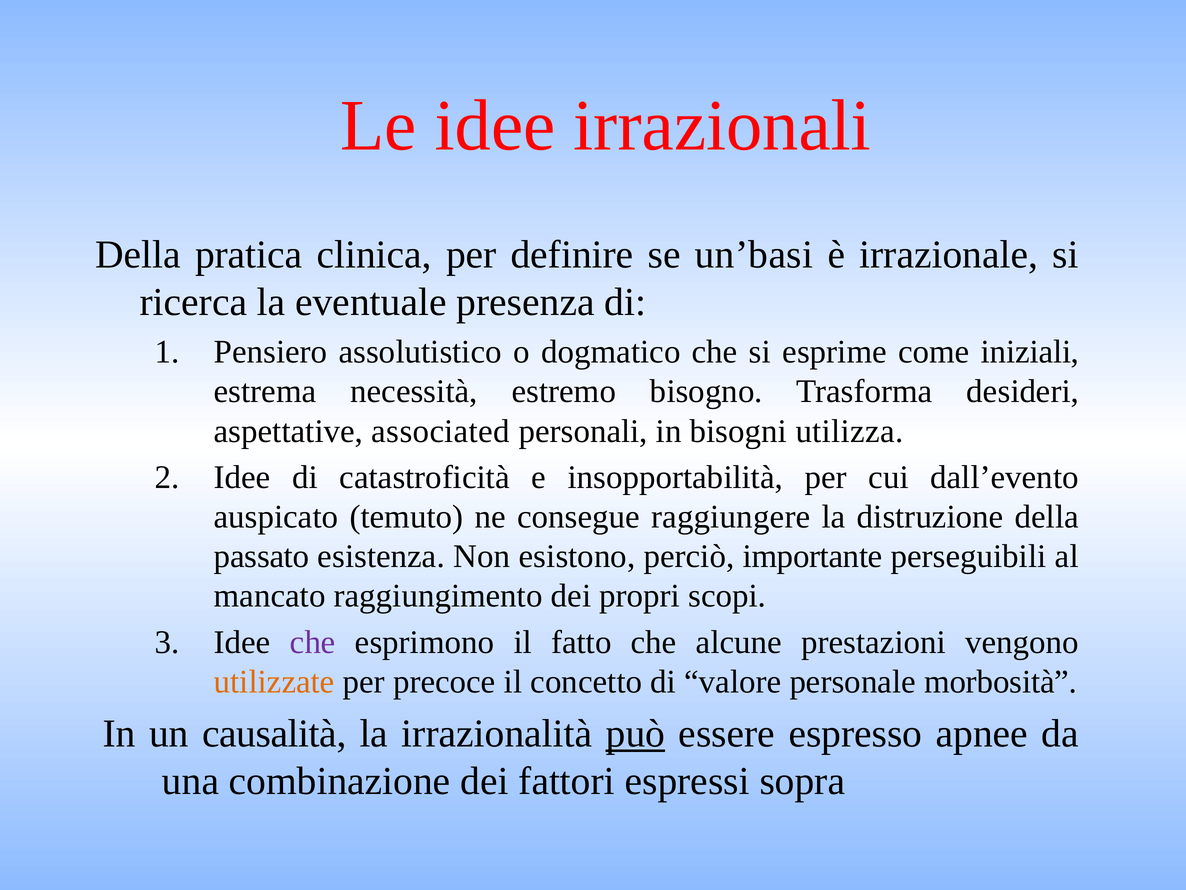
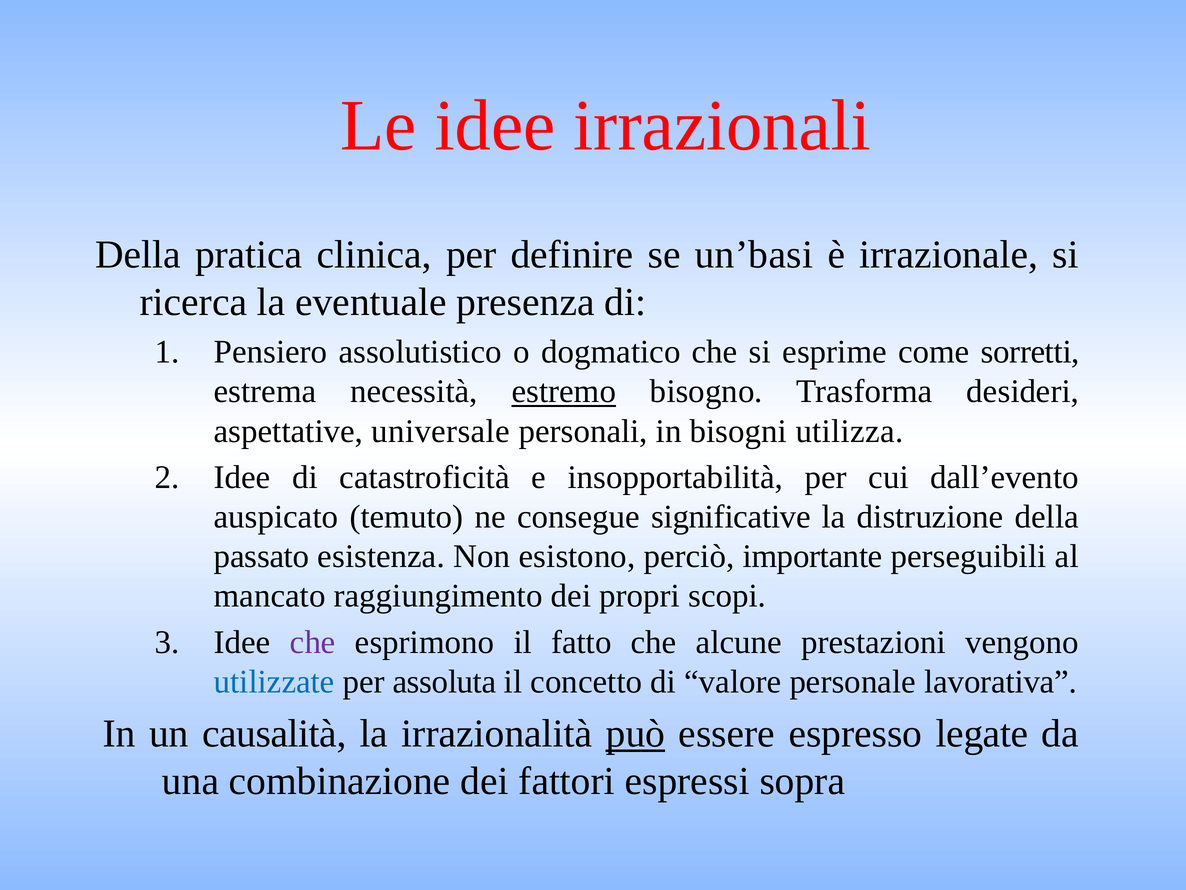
iniziali: iniziali -> sorretti (1030, 352)
estremo underline: none -> present (564, 391)
associated: associated -> universale (441, 431)
raggiungere: raggiungere -> significative (731, 517)
utilizzate colour: orange -> blue (274, 681)
precoce: precoce -> assoluta (445, 681)
morbosità: morbosità -> lavorativa (1001, 681)
apnee: apnee -> legate (982, 733)
